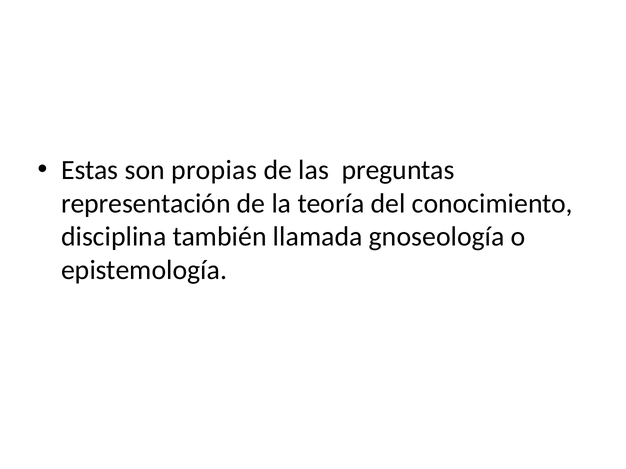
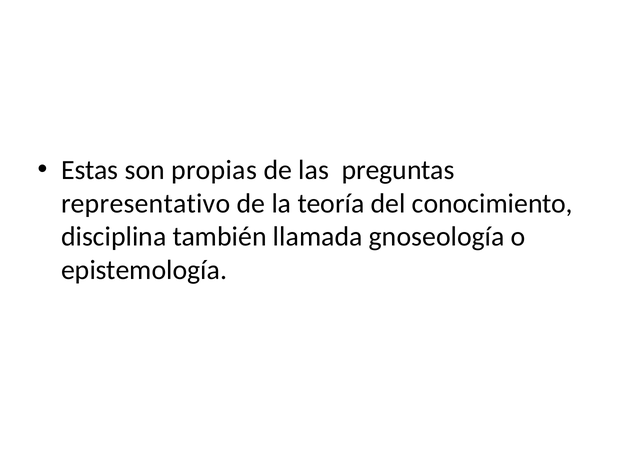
representación: representación -> representativo (146, 204)
